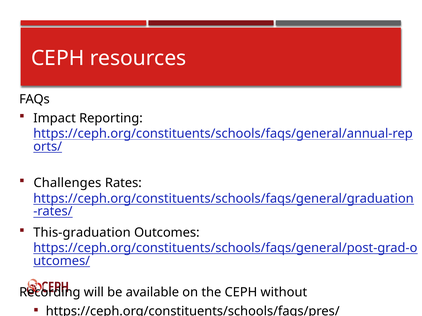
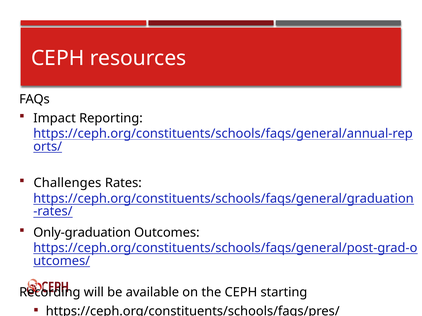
This-graduation: This-graduation -> Only-graduation (82, 233)
without: without -> starting (284, 293)
